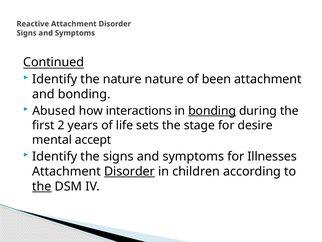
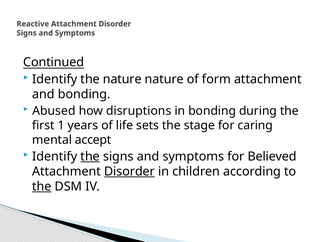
been: been -> form (216, 79)
interactions: interactions -> disruptions (139, 111)
bonding underline: present -> none (212, 111)
2: 2 -> 1 (61, 125)
desire: desire -> caring (255, 125)
the underline: none -> present (90, 156)
Illnesses: Illnesses -> Believed (272, 156)
